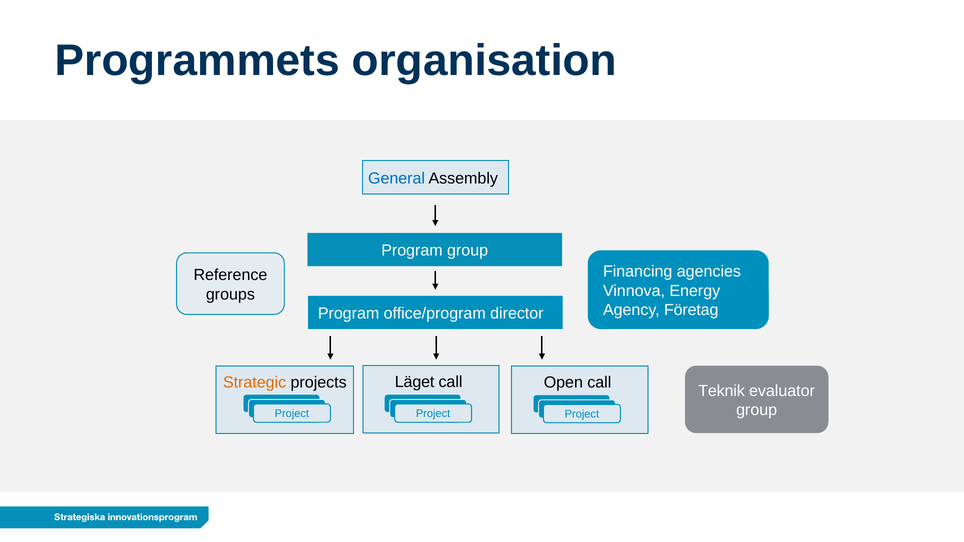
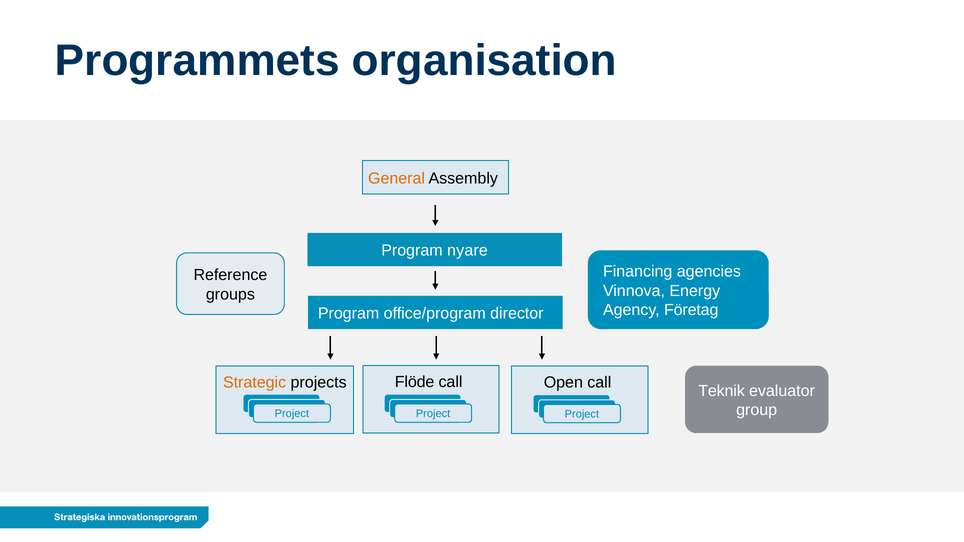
General colour: blue -> orange (397, 179)
Program group: group -> nyare (468, 251)
Läget: Läget -> Flöde (415, 382)
